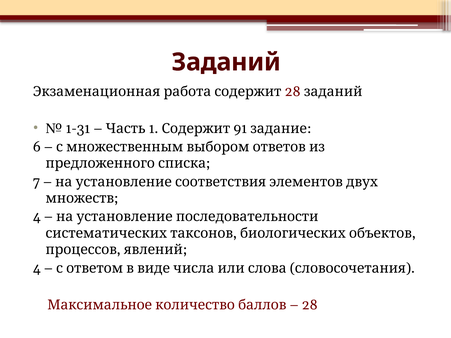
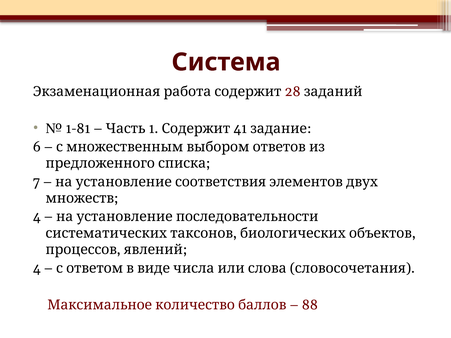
Заданий: Заданий -> Система (226, 62)
1-31: 1-31 -> 1-81 (78, 129)
91: 91 -> 41 (240, 129)
28: 28 -> 88 (310, 305)
